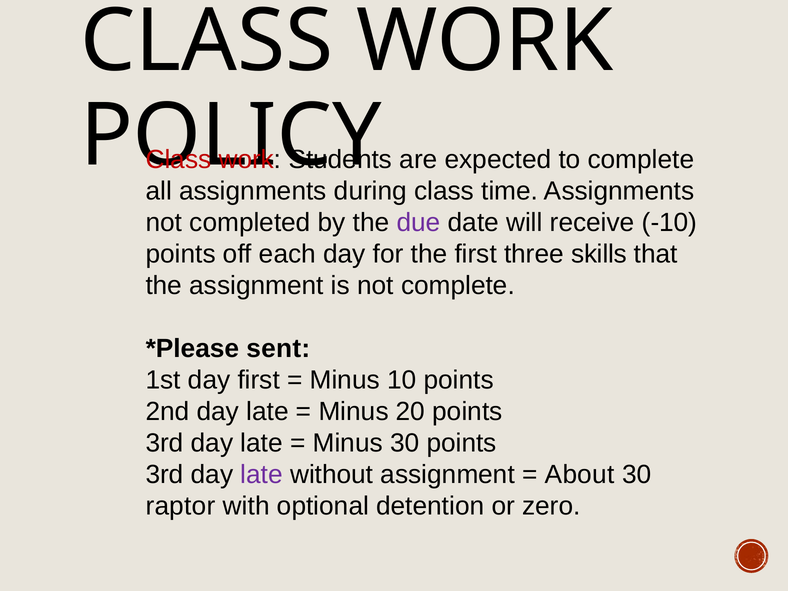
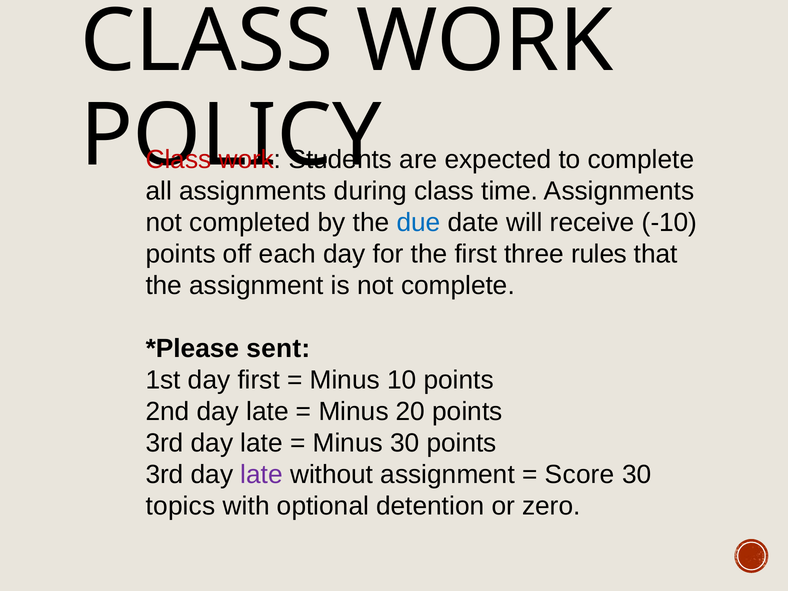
due colour: purple -> blue (419, 222)
skills: skills -> rules (599, 254)
About: About -> Score (580, 475)
raptor: raptor -> topics (181, 506)
